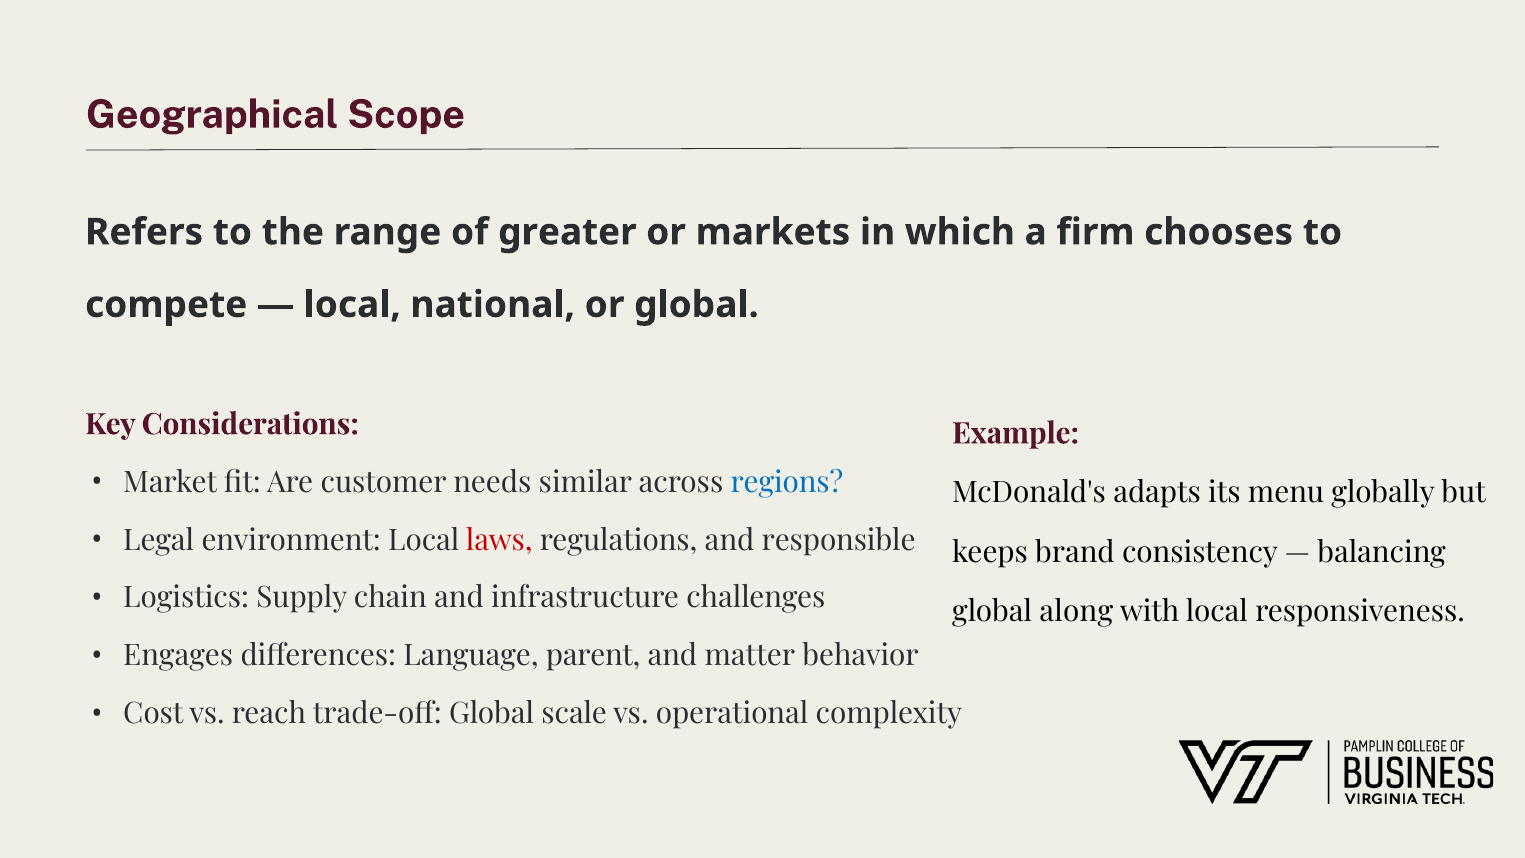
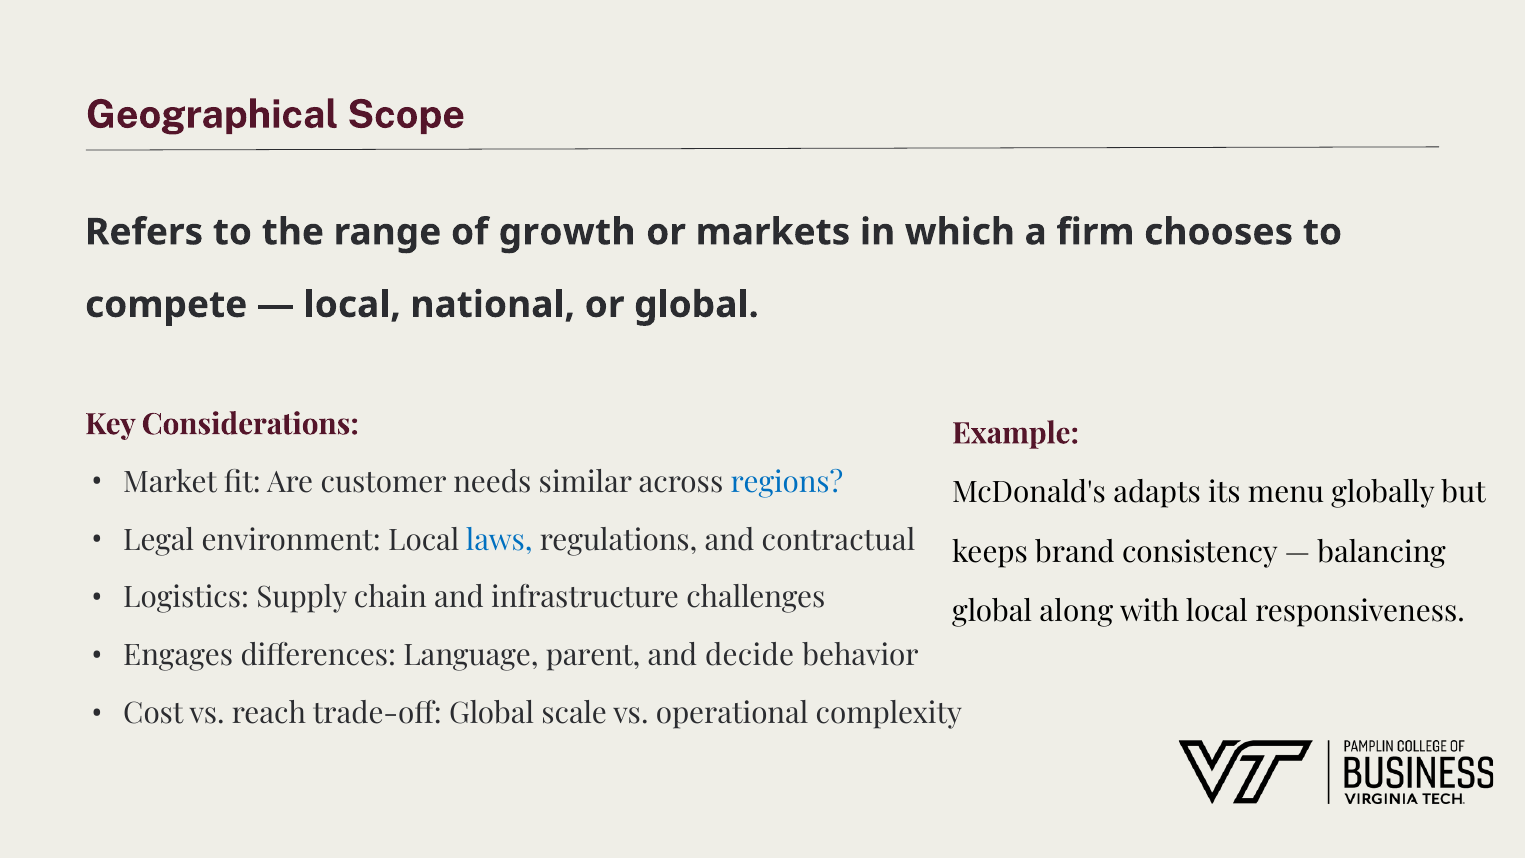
greater: greater -> growth (567, 232)
laws colour: red -> blue (499, 540)
responsible: responsible -> contractual (839, 540)
matter: matter -> decide (750, 656)
